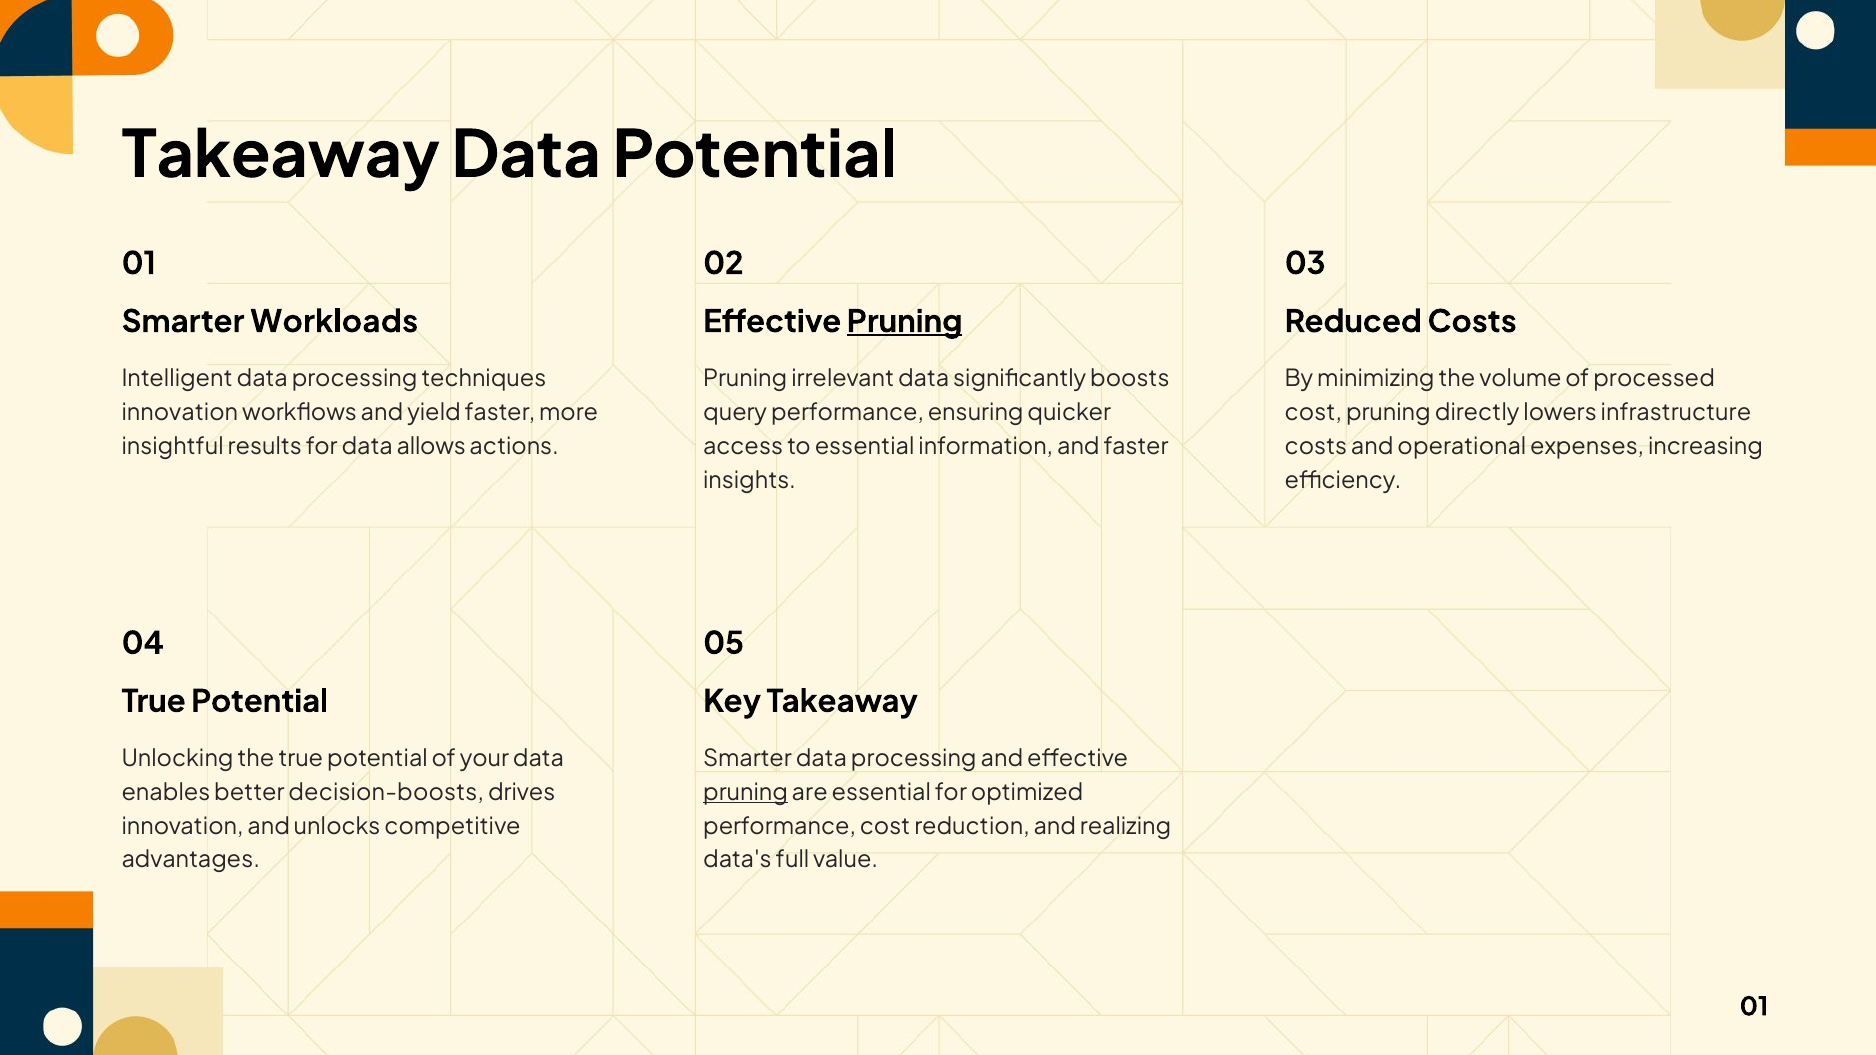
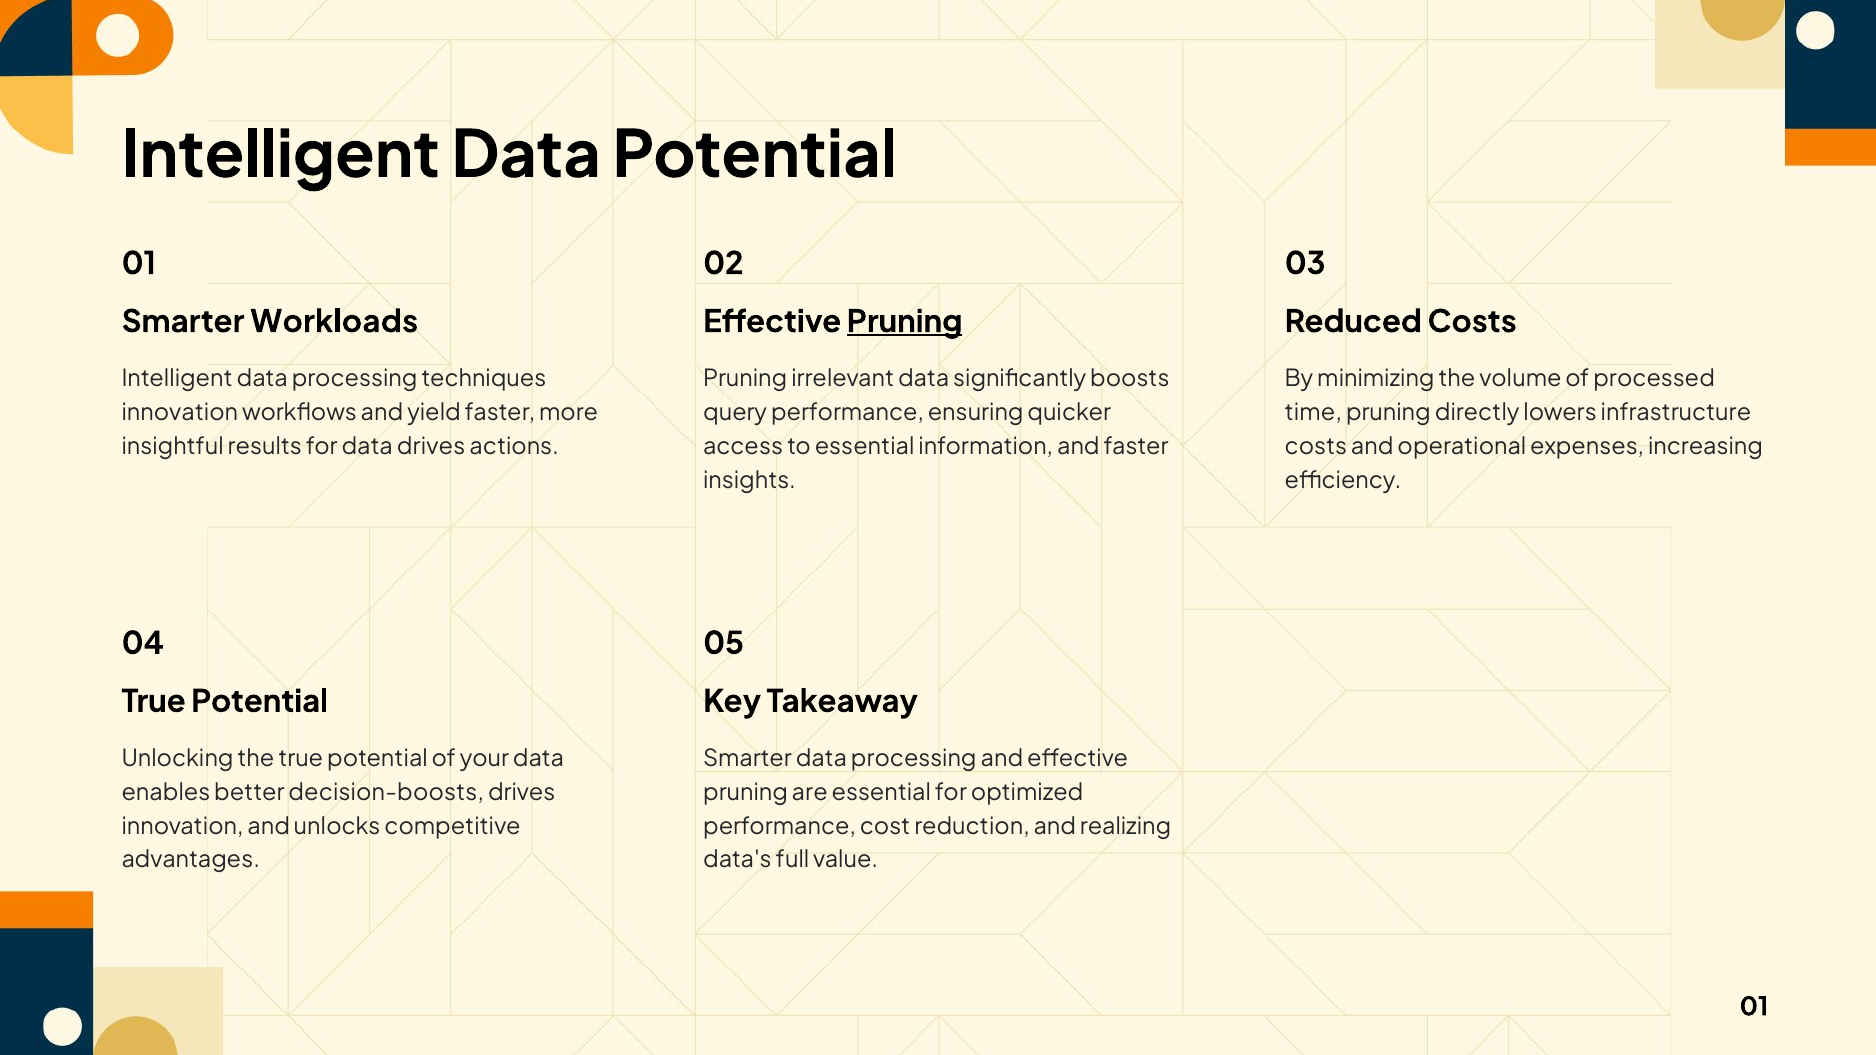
Takeaway: Takeaway -> Intelligent (281, 156)
cost: cost -> time (1313, 413)
data allows: allows -> drives (431, 447)
pruning underline: present -> none (746, 793)
